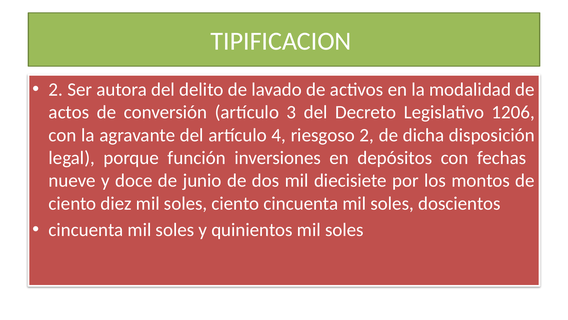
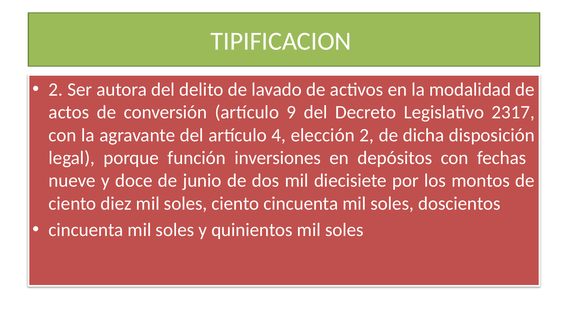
3: 3 -> 9 (291, 112)
1206: 1206 -> 2317 (513, 112)
riesgoso: riesgoso -> elección (323, 135)
